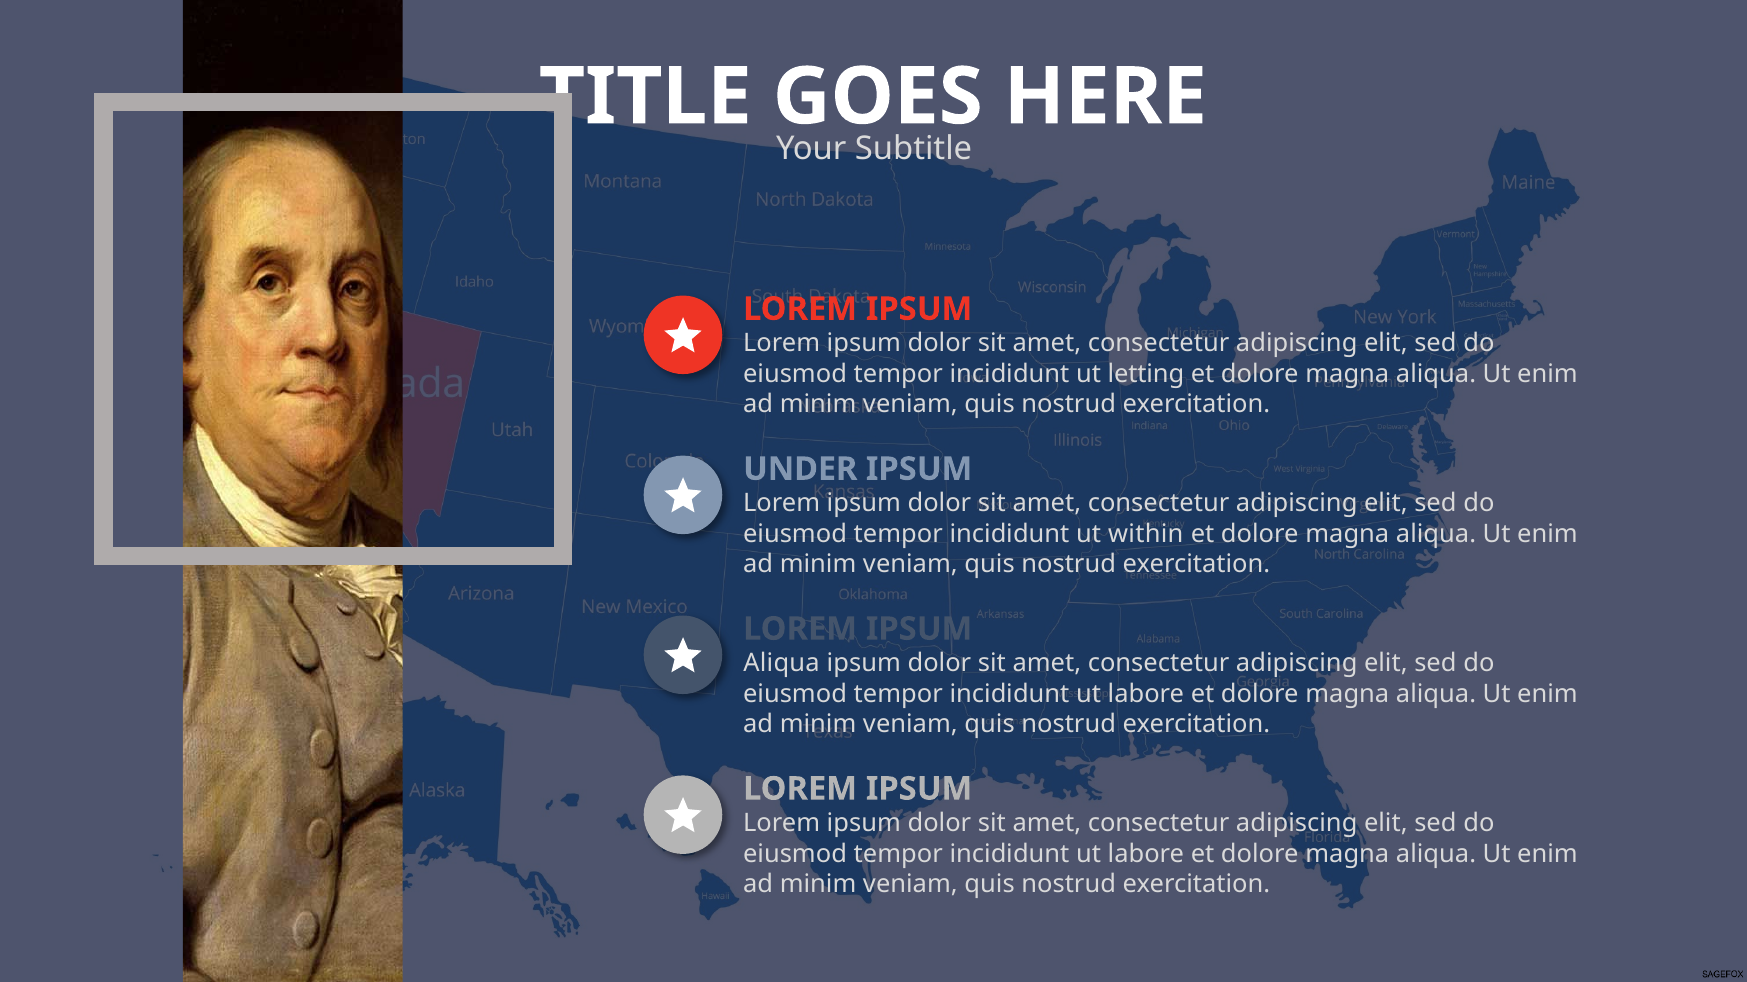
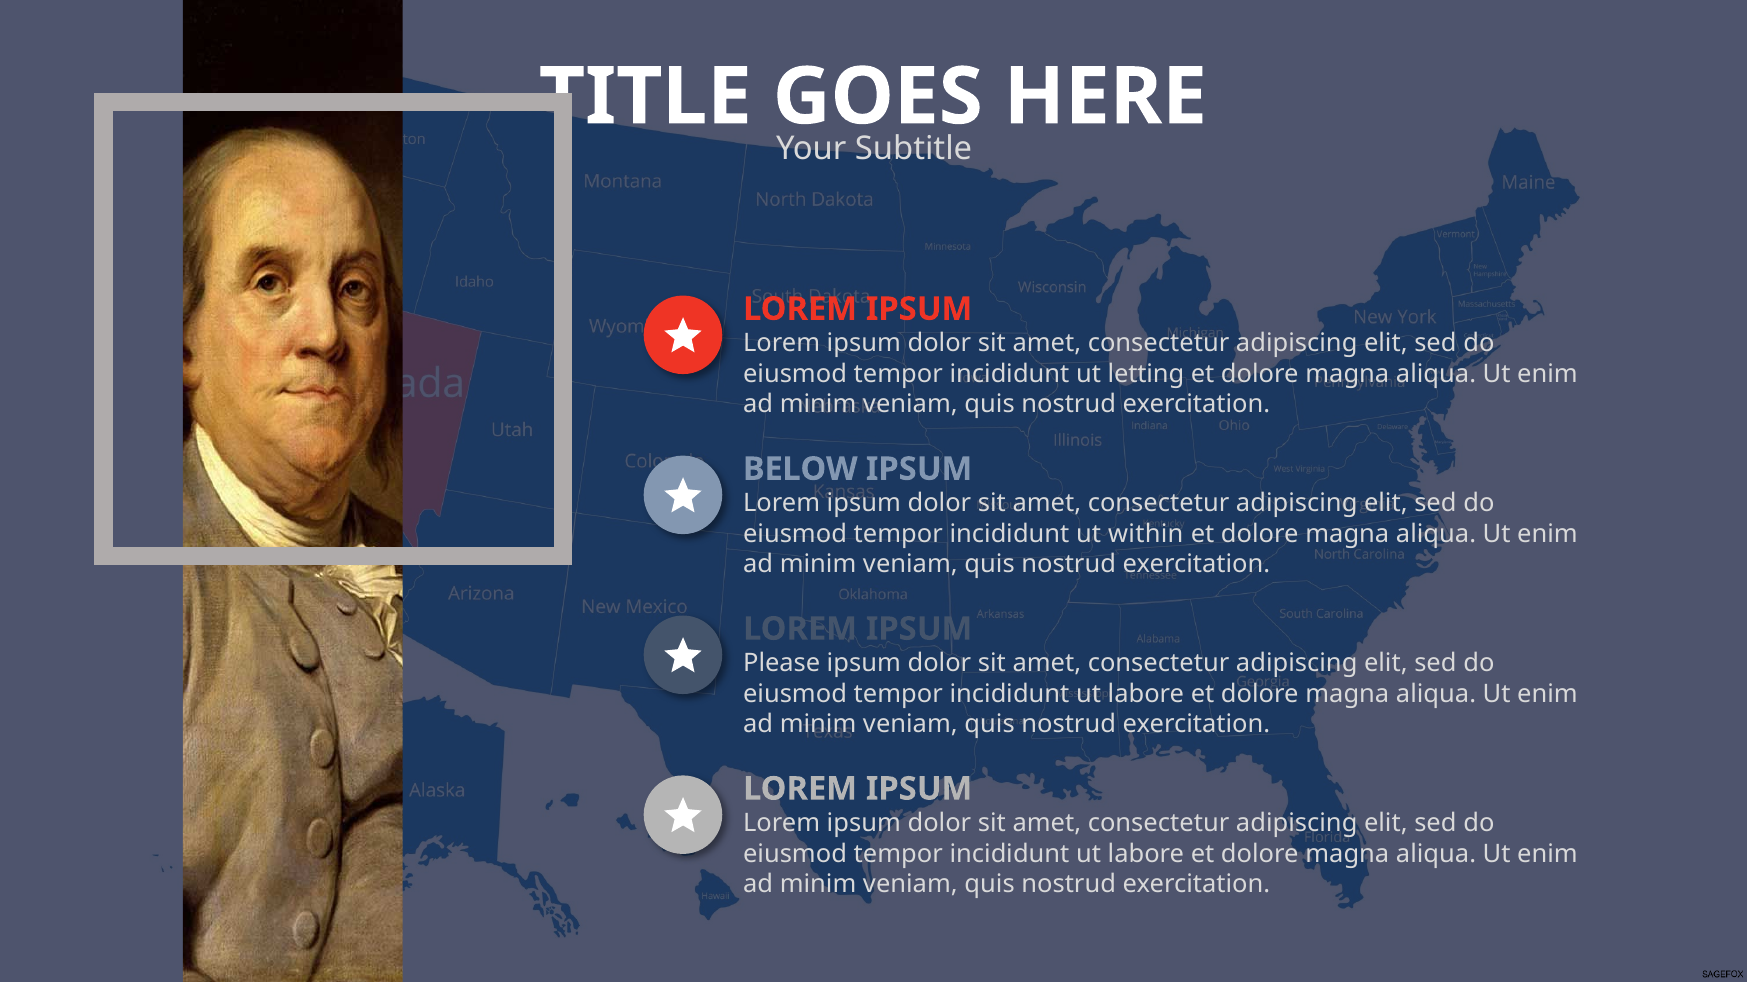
UNDER: UNDER -> BELOW (800, 469)
Aliqua: Aliqua -> Please (782, 664)
